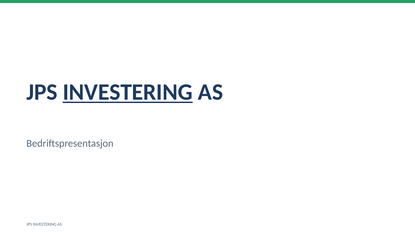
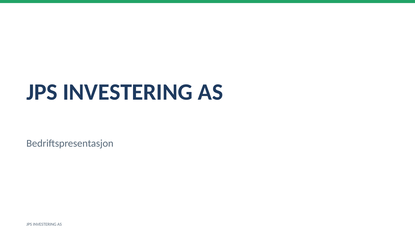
INVESTERING underline: present -> none (128, 92)
